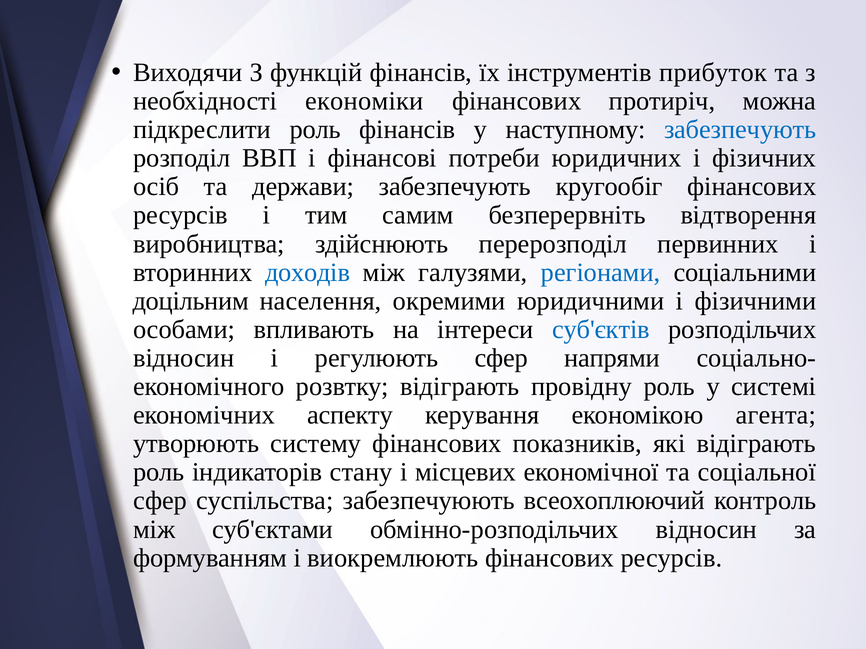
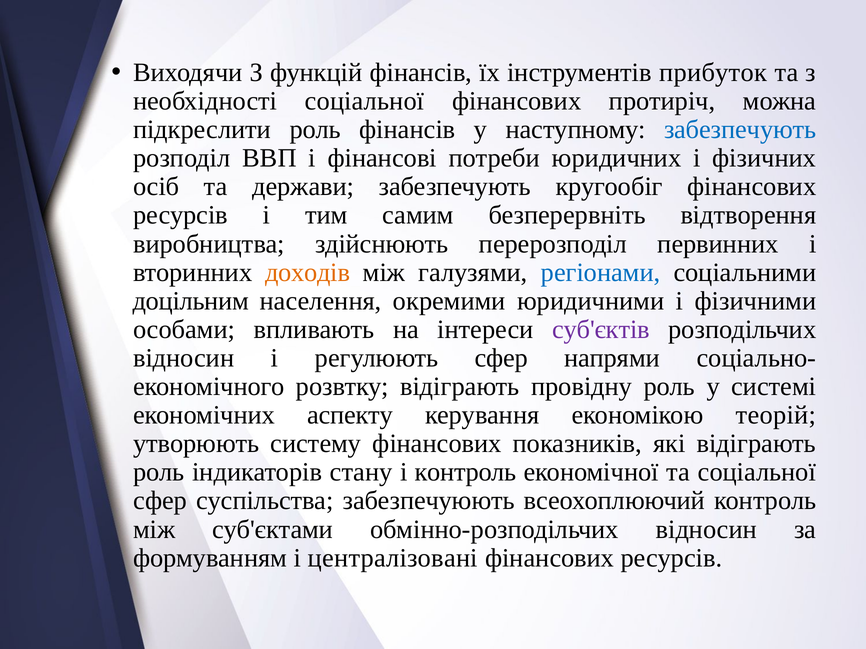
необхідності економіки: економіки -> соціальної (365, 101)
доходів colour: blue -> orange (308, 273)
суб'єктів colour: blue -> purple (601, 330)
агента: агента -> теорій (776, 415)
і місцевих: місцевих -> контроль (466, 473)
виокремлюють: виокремлюють -> централізовані (393, 558)
